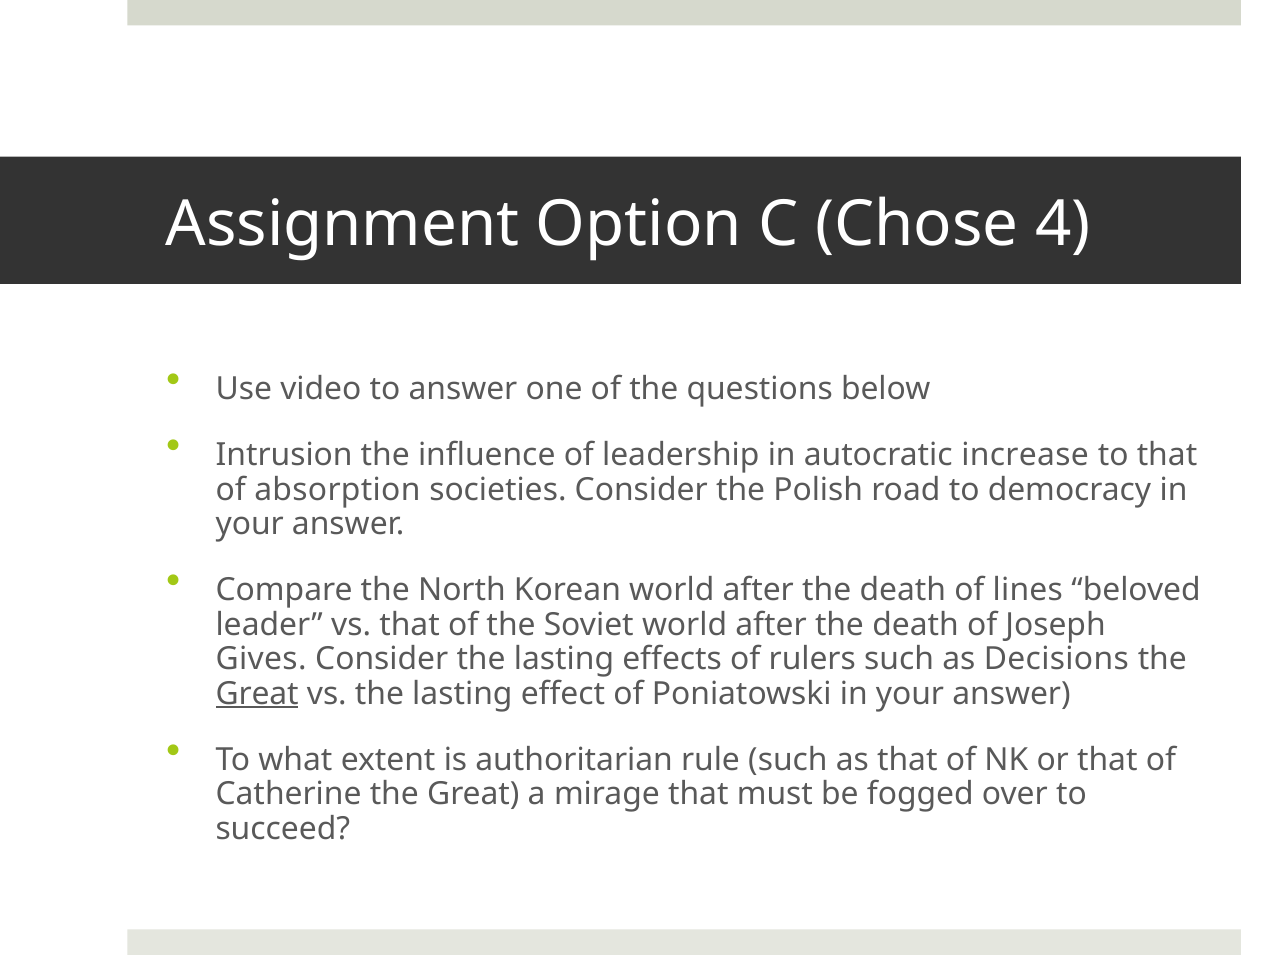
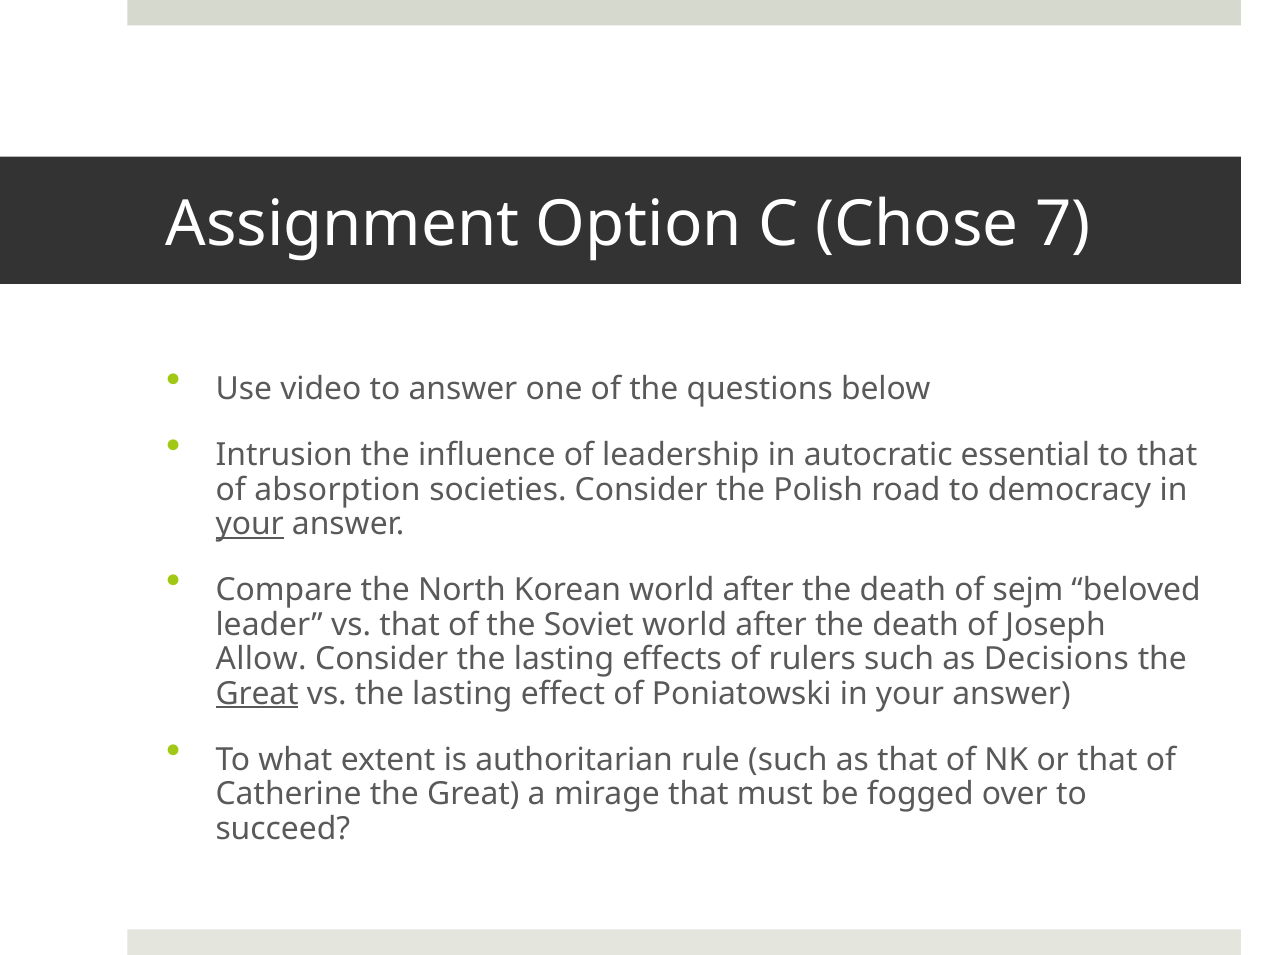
4: 4 -> 7 (1063, 225)
increase: increase -> essential (1025, 455)
your underline: none -> present (250, 524)
lines: lines -> sejm (1028, 590)
Gives: Gives -> Allow (261, 659)
